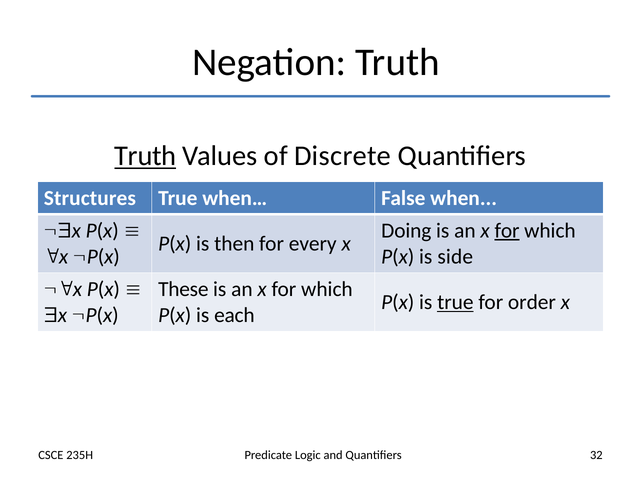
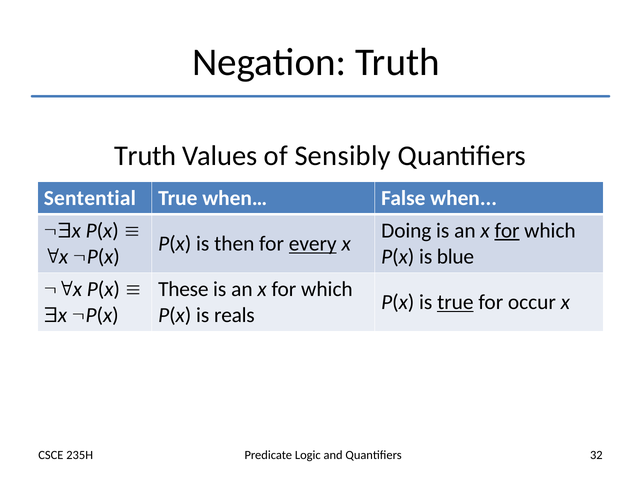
Truth underline: present -> none (145, 156)
Discrete: Discrete -> Sensibly (343, 156)
Structures: Structures -> Sentential (90, 198)
every underline: none -> present (313, 244)
side: side -> blue (455, 257)
order: order -> occur (532, 302)
each: each -> reals (234, 315)
